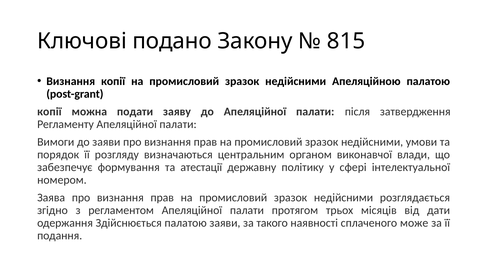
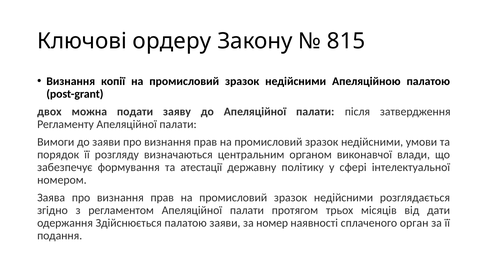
подано: подано -> ордеру (172, 41)
копії: копії -> двох (49, 111)
такого: такого -> номер (272, 223)
може: може -> орган (414, 223)
